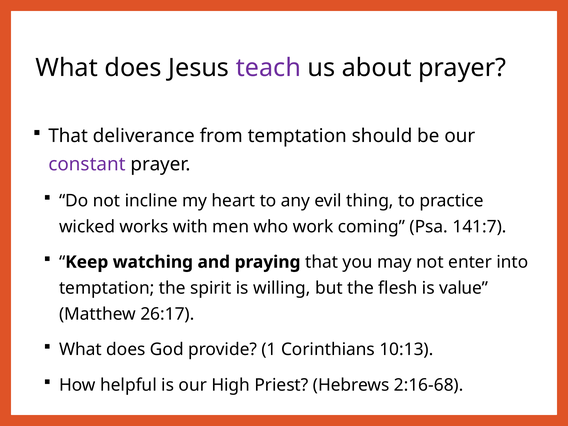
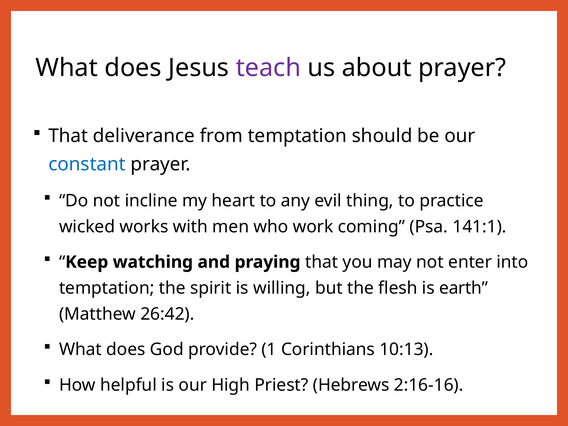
constant colour: purple -> blue (87, 164)
141:7: 141:7 -> 141:1 (480, 227)
value: value -> earth (464, 288)
26:17: 26:17 -> 26:42 (167, 314)
2:16-68: 2:16-68 -> 2:16-16 (429, 385)
